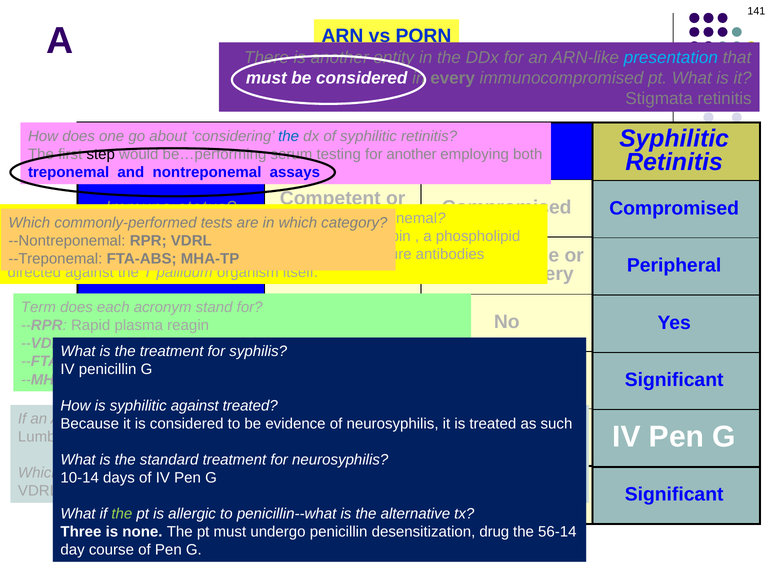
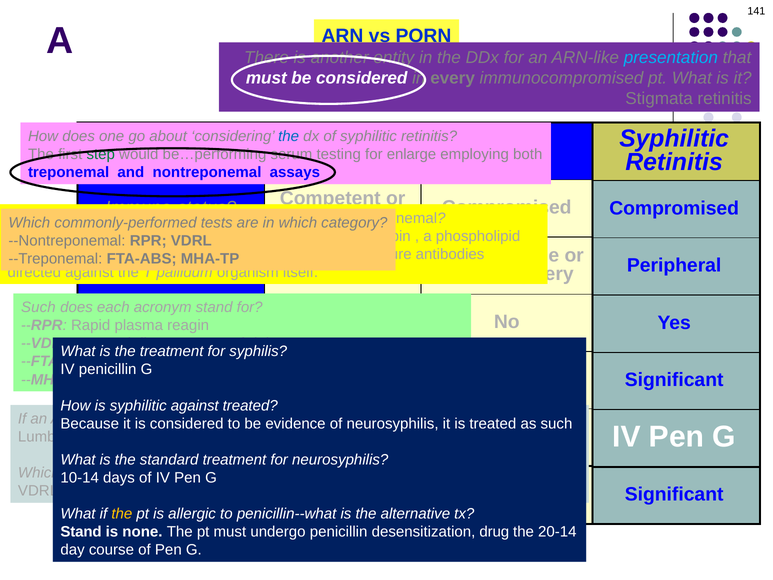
step colour: black -> green (101, 154)
another: another -> enlarge (412, 154)
Term: Term -> Such (38, 307)
the colour: light green -> yellow (122, 514)
Three: Three -> Stand (81, 532)
56-14: 56-14 -> 20-14 (557, 532)
